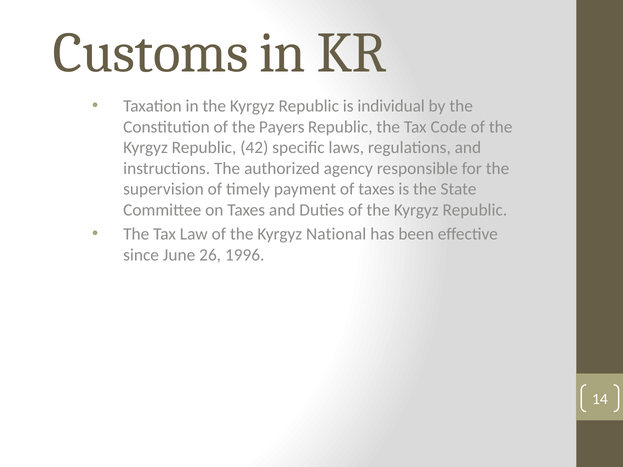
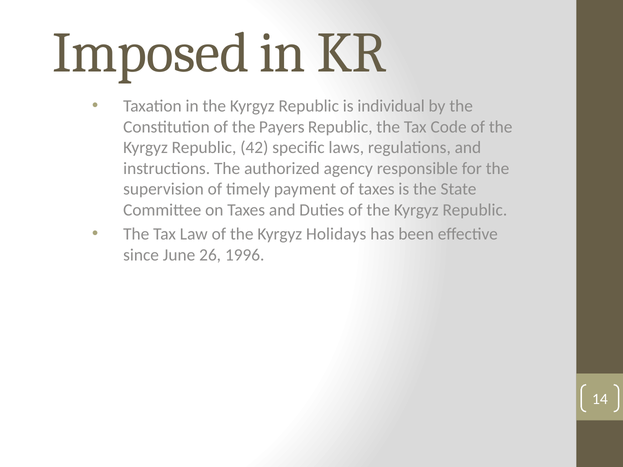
Customs: Customs -> Imposed (151, 53)
National: National -> Holidays (336, 234)
